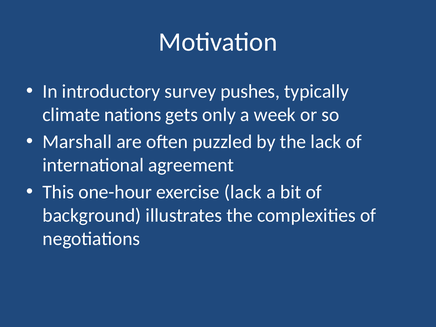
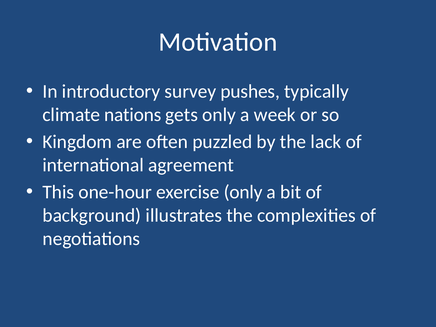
Marshall: Marshall -> Kingdom (77, 142)
exercise lack: lack -> only (243, 192)
